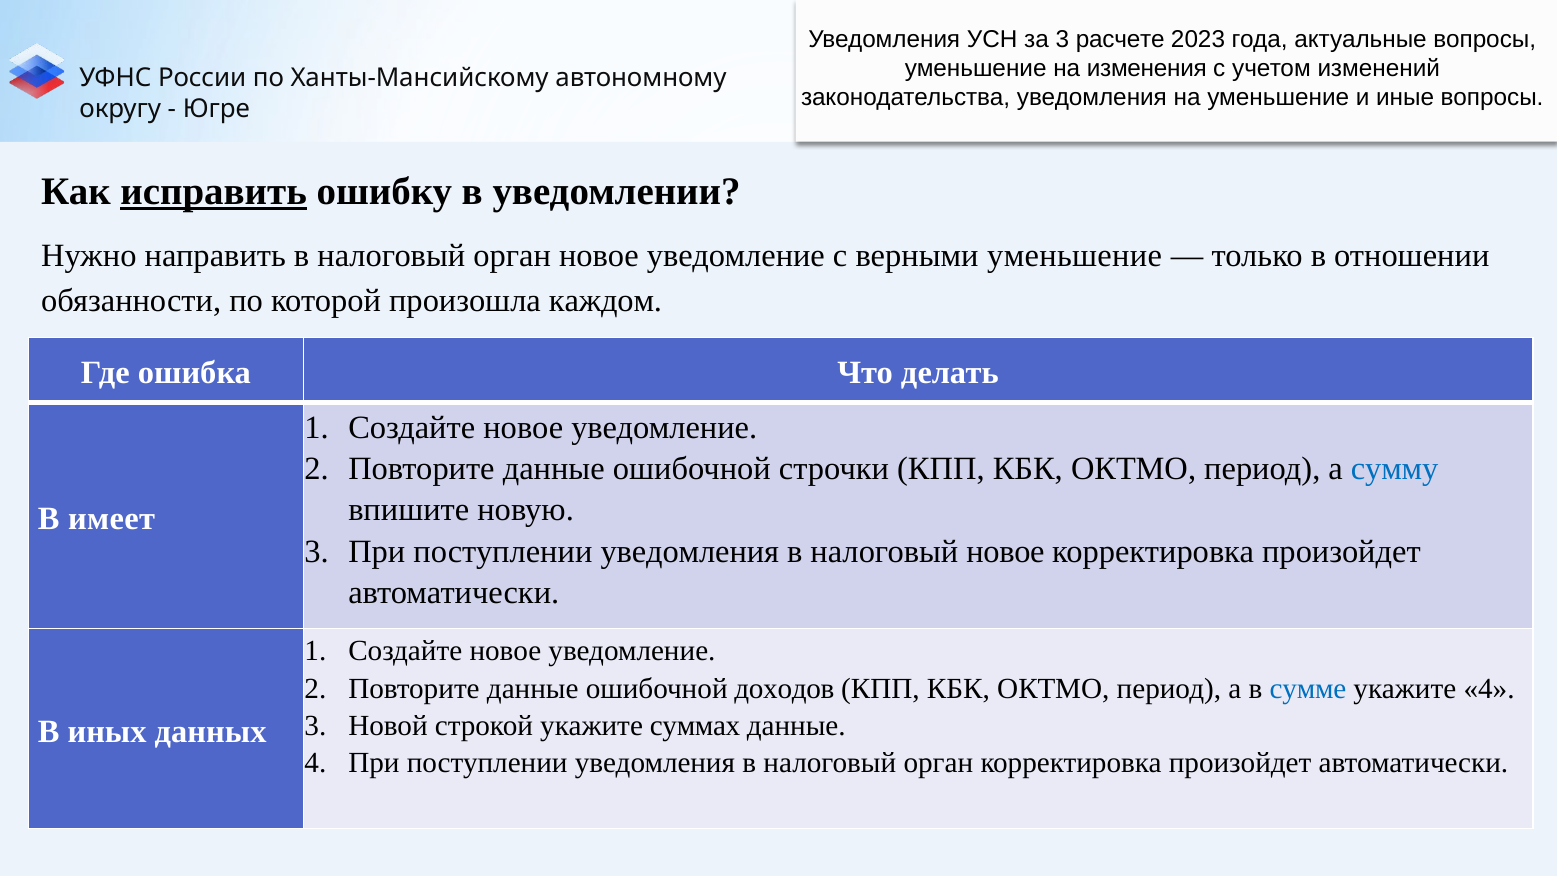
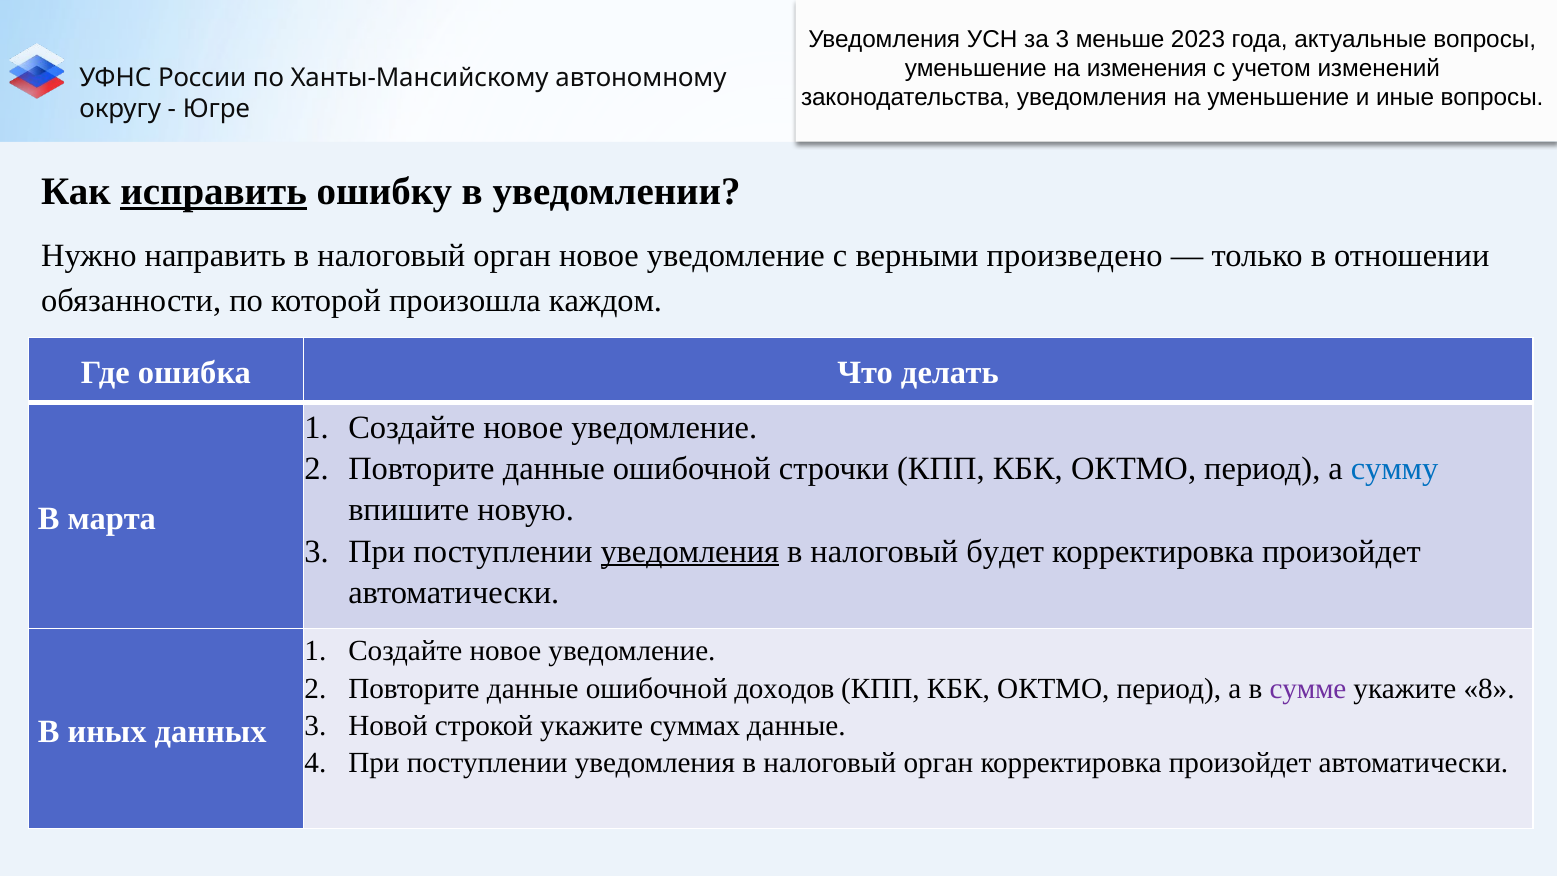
расчете: расчете -> меньше (1120, 39)
верными уменьшение: уменьшение -> произведено (1075, 256)
имеет: имеет -> марта (112, 518)
уведомления underline: none -> present (690, 551)
налоговый новое: новое -> будет (1005, 551)
сумме colour: blue -> purple (1308, 688)
укажите 4: 4 -> 8 (1489, 688)
